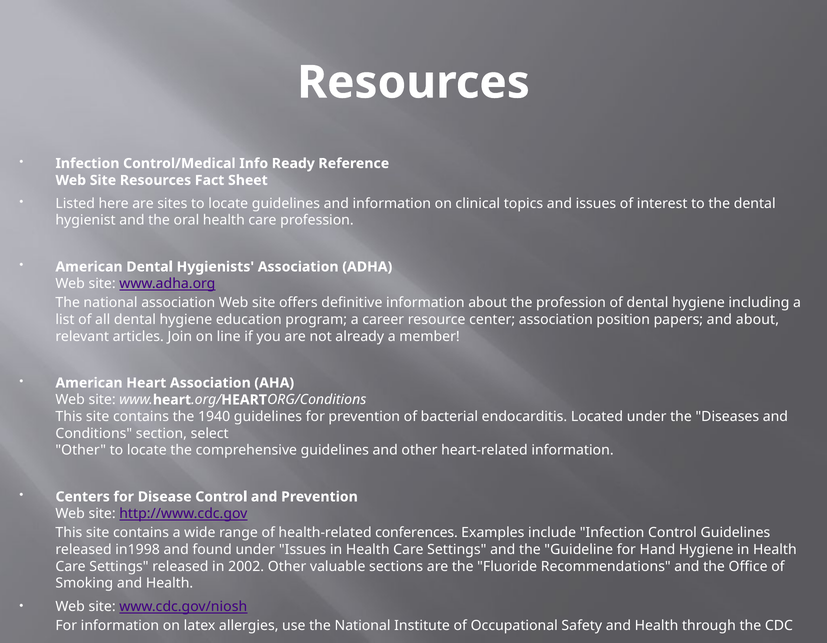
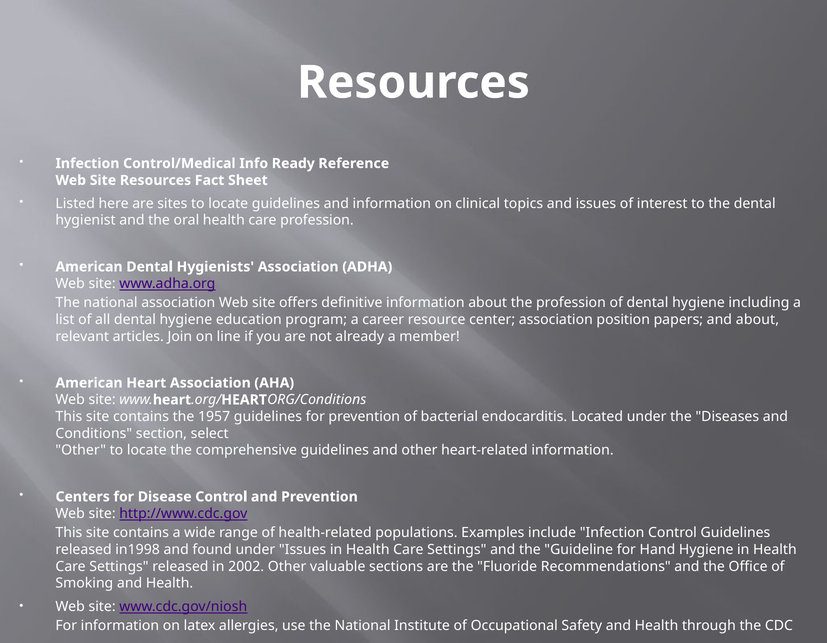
1940: 1940 -> 1957 (214, 417)
conferences: conferences -> populations (416, 533)
